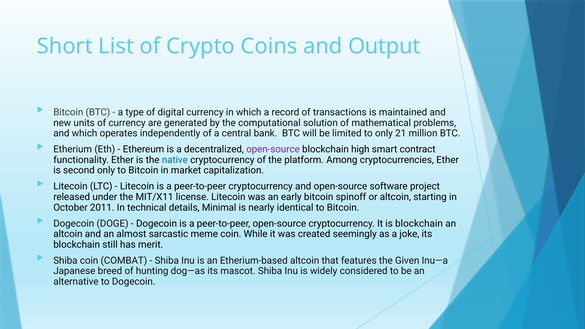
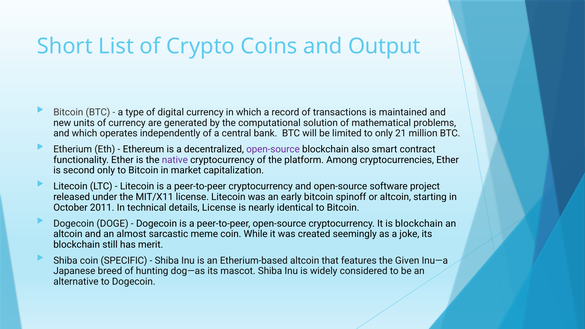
high: high -> also (360, 149)
native colour: blue -> purple (175, 160)
details Minimal: Minimal -> License (219, 208)
COMBAT: COMBAT -> SPECIFIC (124, 261)
